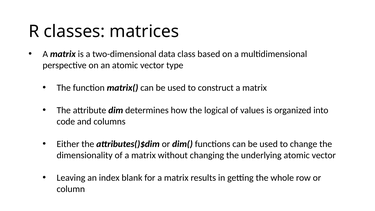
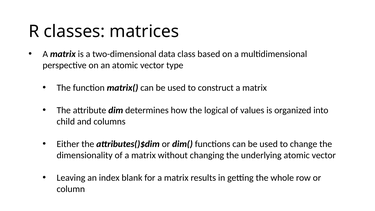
code: code -> child (66, 122)
